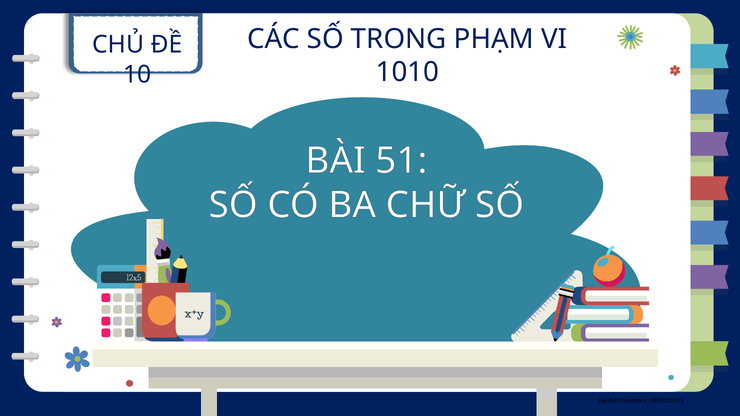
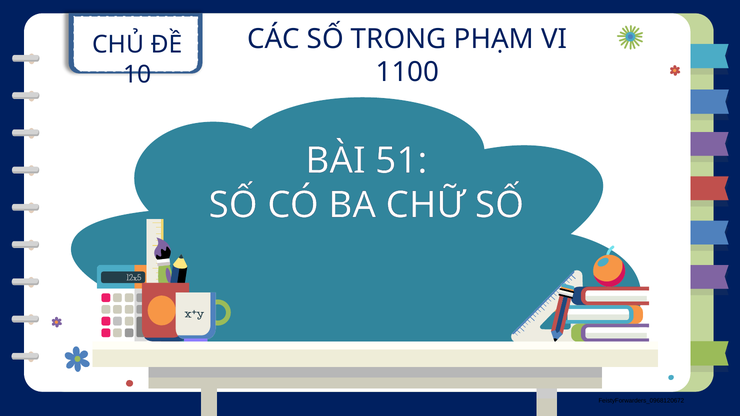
1010: 1010 -> 1100 (407, 72)
